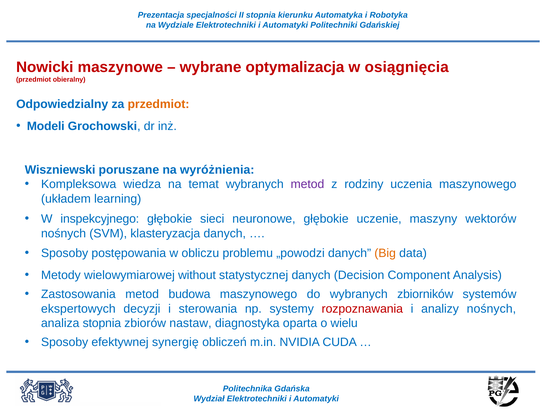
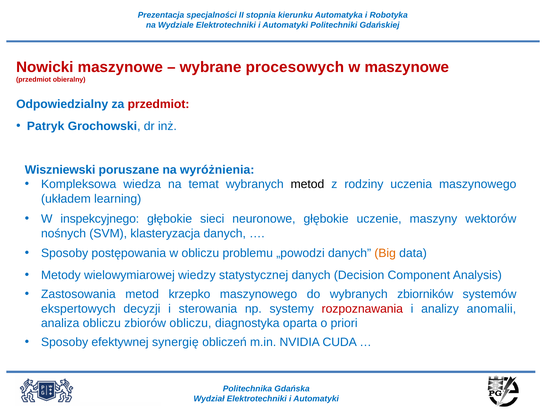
optymalizacja: optymalizacja -> procesowych (295, 67)
w osiągnięcia: osiągnięcia -> maszynowe (407, 67)
przedmiot colour: orange -> red (159, 104)
Modeli: Modeli -> Patryk (46, 126)
metod colour: purple -> black (307, 185)
without: without -> wiedzy (197, 275)
budowa: budowa -> krzepko (189, 295)
analizy nośnych: nośnych -> anomalii (491, 309)
analiza stopnia: stopnia -> obliczu (102, 324)
zbiorów nastaw: nastaw -> obliczu (190, 324)
wielu: wielu -> priori (344, 324)
